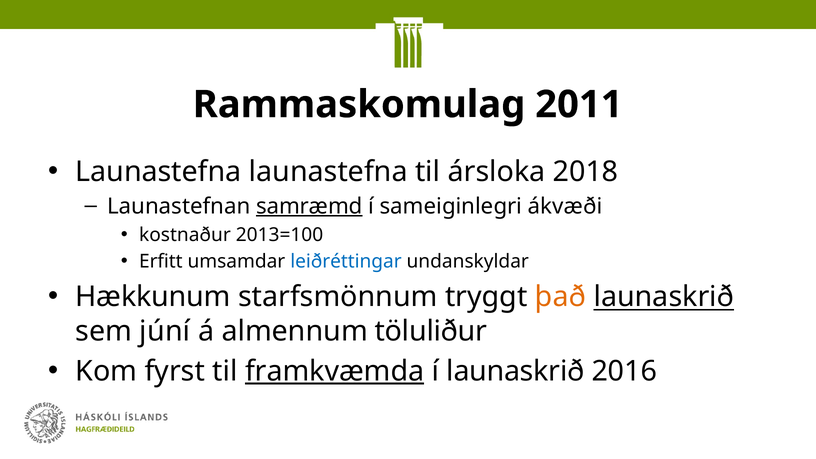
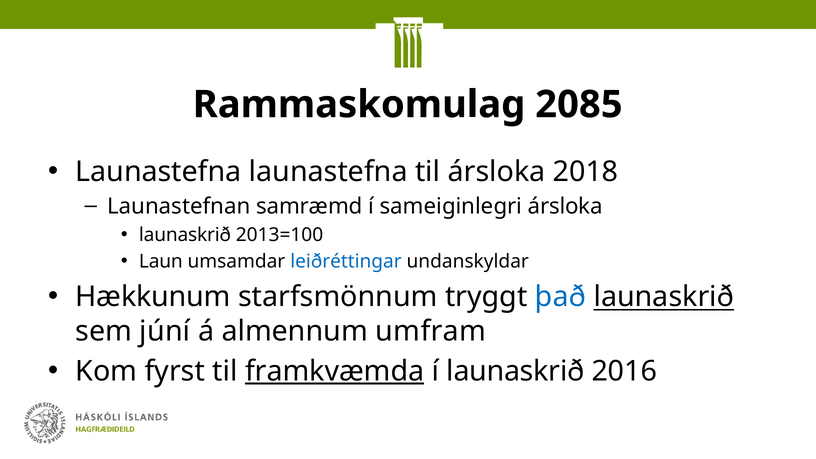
2011: 2011 -> 2085 (579, 105)
samræmd underline: present -> none (309, 206)
sameiginlegri ákvæði: ákvæði -> ársloka (565, 206)
kostnaður: kostnaður -> launaskrið (185, 235)
Erfitt: Erfitt -> Laun (161, 261)
það colour: orange -> blue (560, 296)
töluliður: töluliður -> umfram (431, 331)
